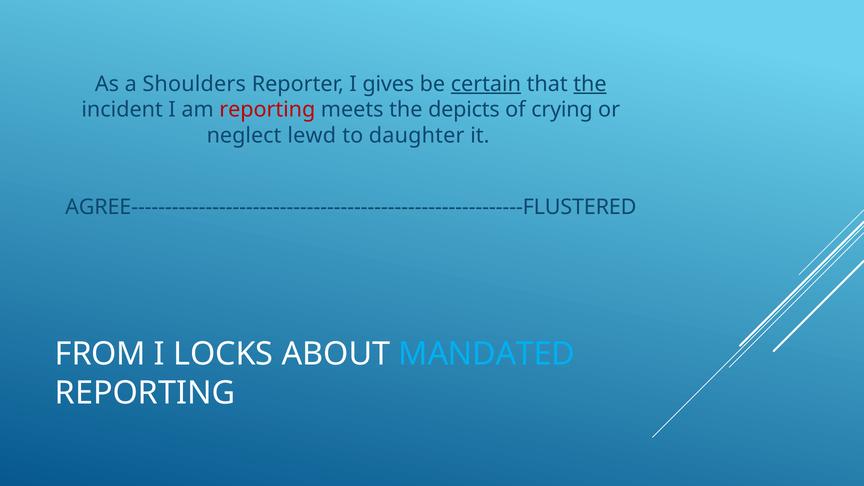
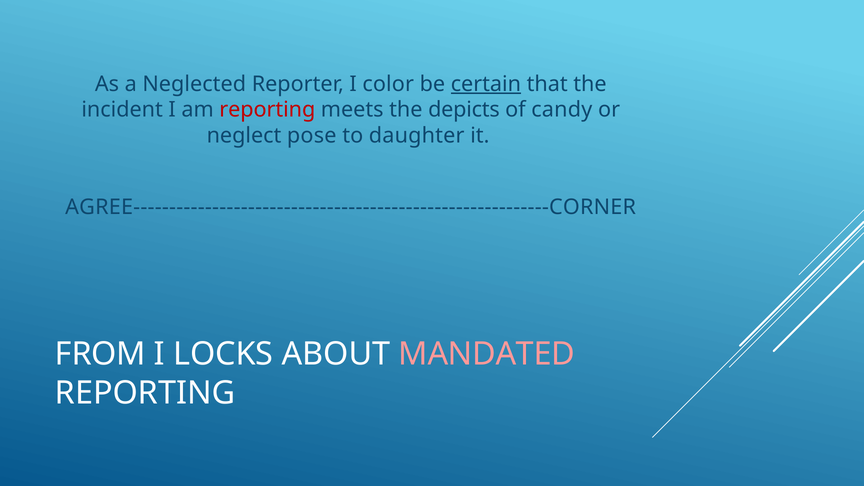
Shoulders: Shoulders -> Neglected (194, 84)
gives: gives -> color (388, 84)
the underline: present -> none (590, 84)
crying: crying -> candy (562, 110)
lewd: lewd -> pose (312, 136)
AGREE----------------------------------------------------------FLUSTERED: AGREE----------------------------------------------------------FLUSTERED -> AGREE----------------------------------------------------------CORNER (351, 207)
MANDATED colour: light blue -> pink (487, 354)
